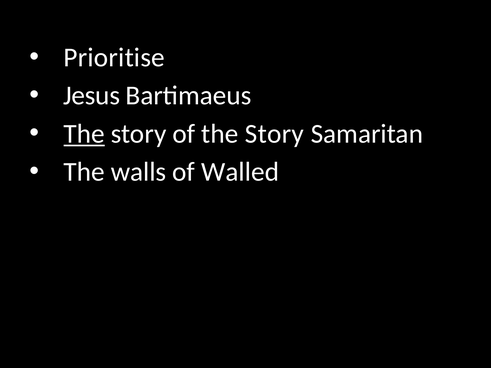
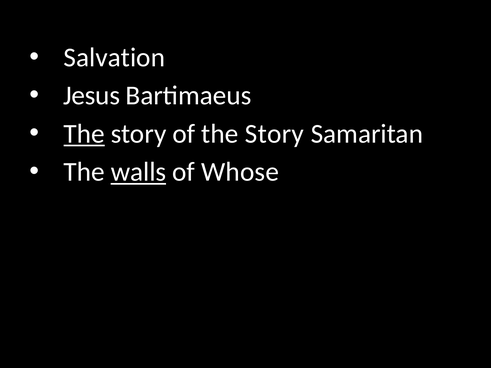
Prioritise: Prioritise -> Salvation (114, 58)
walls underline: none -> present (139, 172)
Walled: Walled -> Whose (240, 172)
